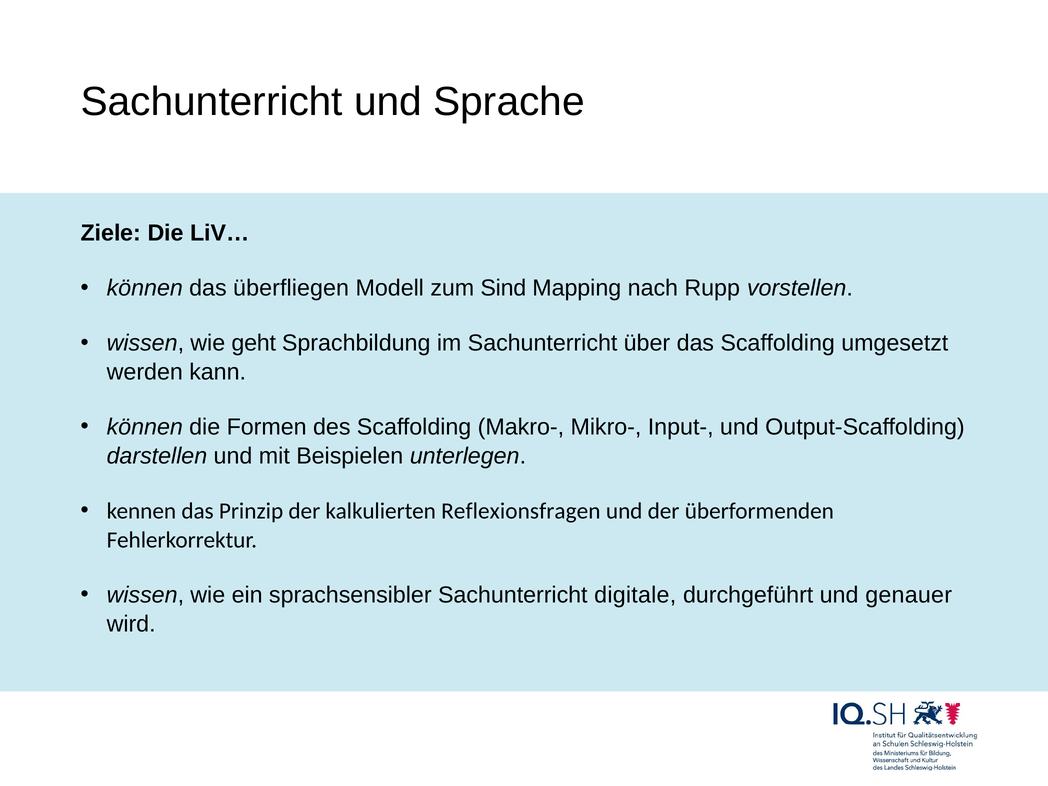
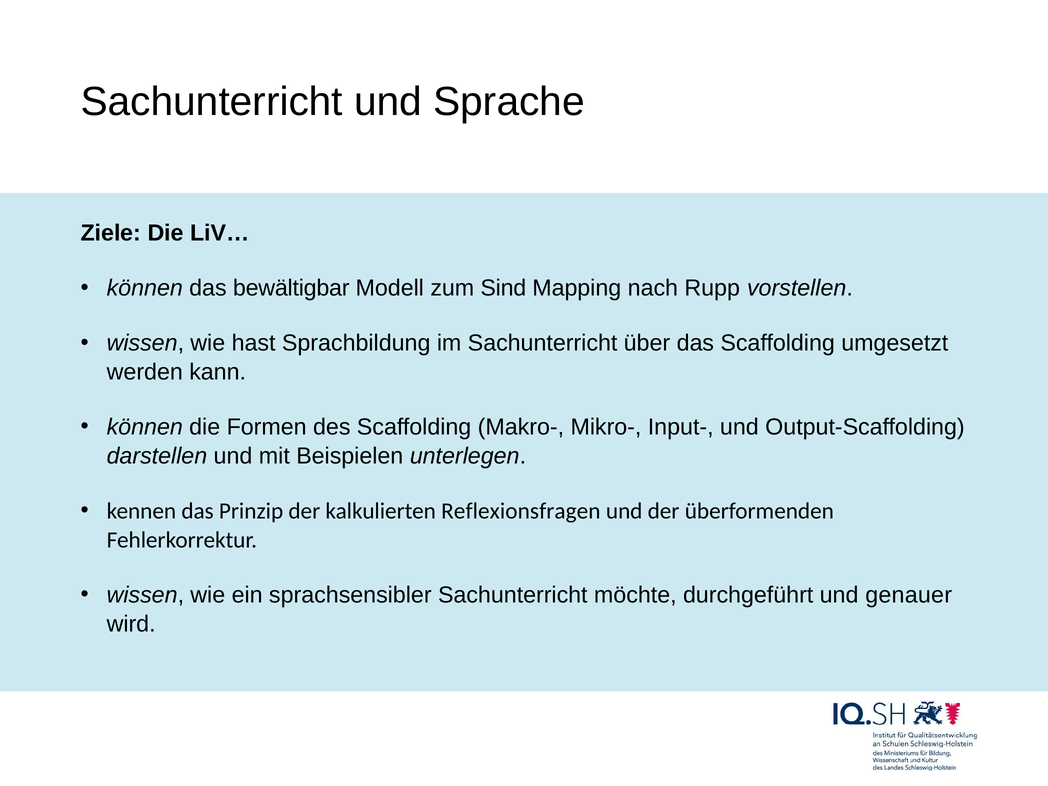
überfliegen: überfliegen -> bewältigbar (291, 288)
geht: geht -> hast (254, 343)
digitale: digitale -> möchte (635, 595)
